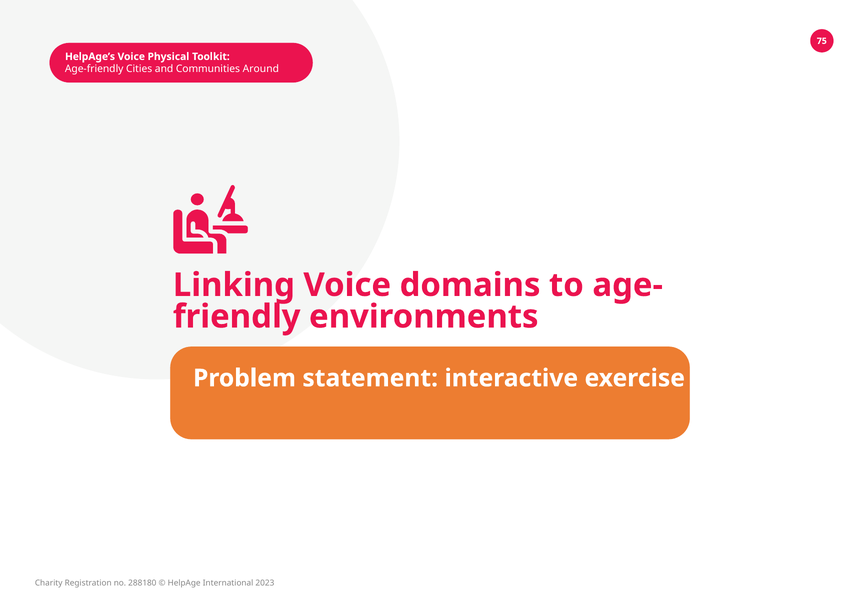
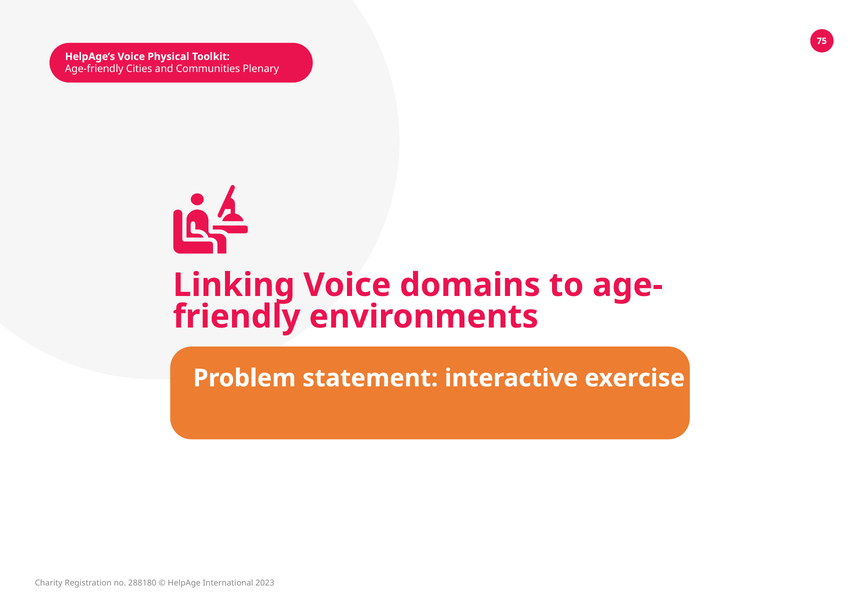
Around: Around -> Plenary (261, 69)
